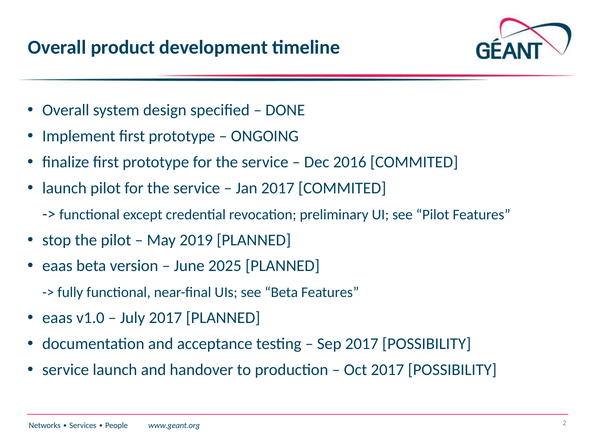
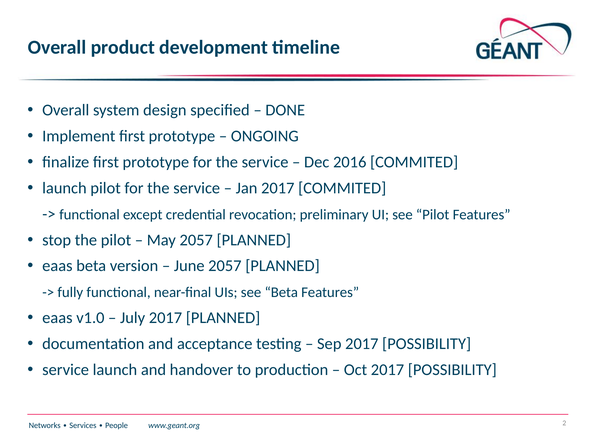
May 2019: 2019 -> 2057 (196, 240)
June 2025: 2025 -> 2057 (225, 266)
